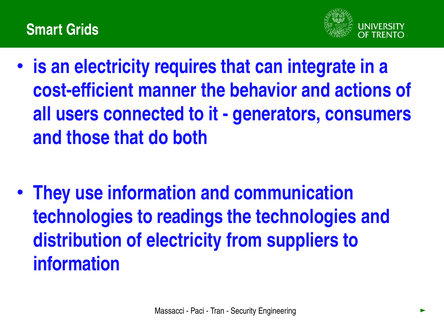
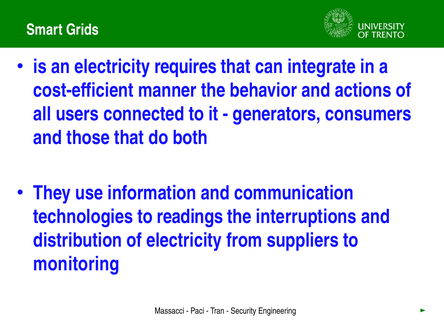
the technologies: technologies -> interruptions (306, 217)
information: information -> monitoring (76, 264)
